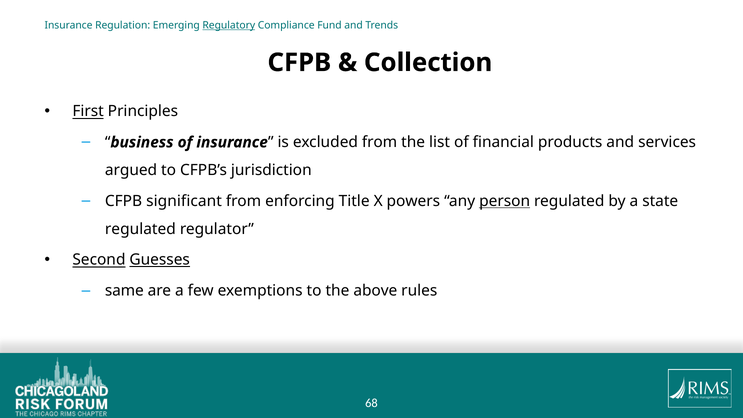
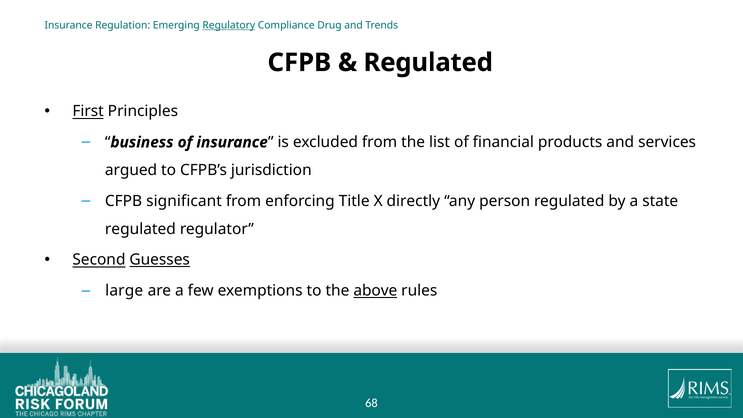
Fund: Fund -> Drug (329, 25)
Collection: Collection -> Regulated (428, 63)
powers: powers -> directly (413, 201)
person underline: present -> none (505, 201)
same: same -> large (124, 291)
above underline: none -> present (375, 291)
